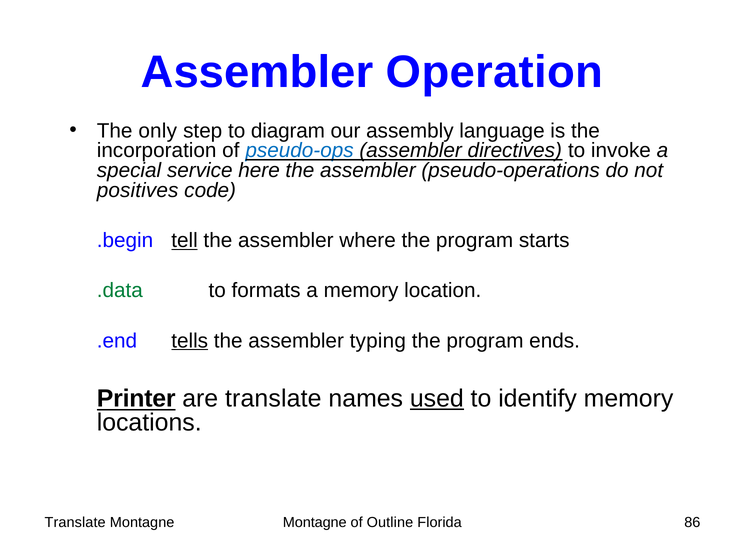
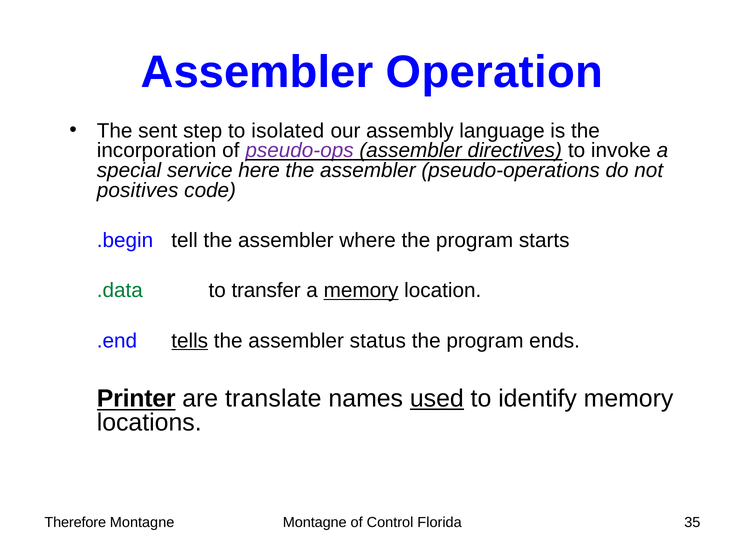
only: only -> sent (158, 131)
diagram: diagram -> isolated (288, 131)
pseudo-ops colour: blue -> purple (300, 151)
tell underline: present -> none (185, 240)
formats: formats -> transfer (266, 290)
memory underline: none -> present (361, 290)
typing: typing -> status (378, 341)
Translate: Translate -> Therefore (75, 522)
Outline: Outline -> Control (390, 522)
86: 86 -> 35 (692, 522)
